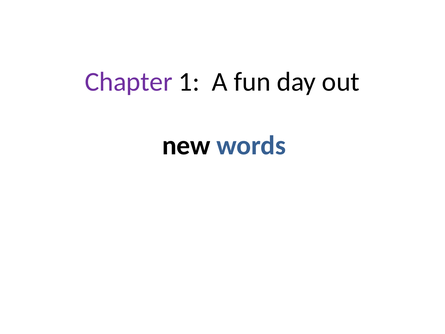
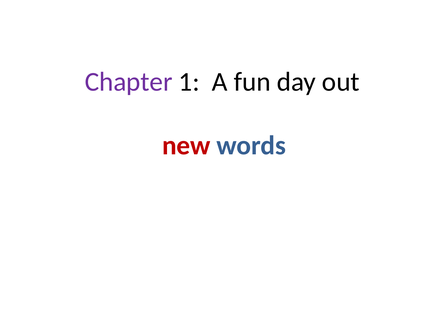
new colour: black -> red (186, 145)
